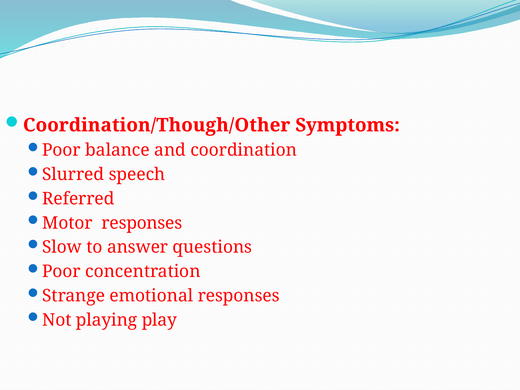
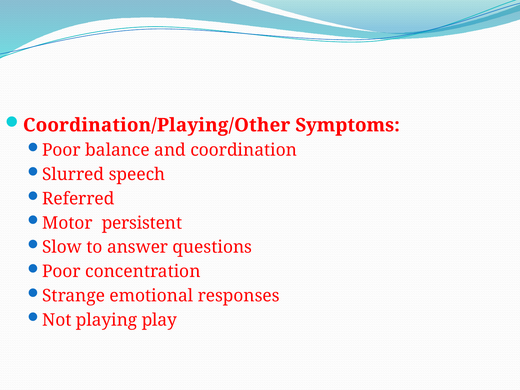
Coordination/Though/Other: Coordination/Though/Other -> Coordination/Playing/Other (157, 125)
Motor responses: responses -> persistent (142, 223)
